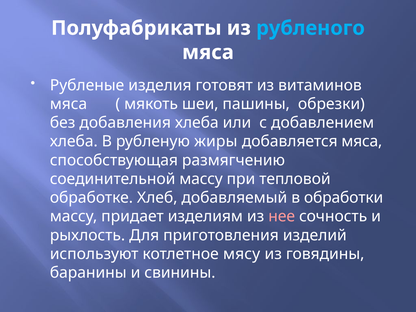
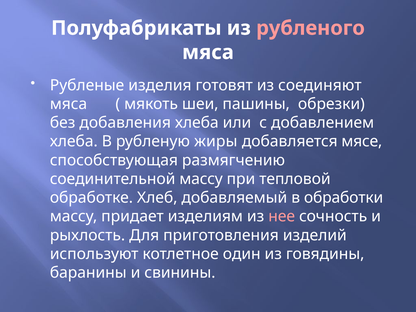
рубленого colour: light blue -> pink (310, 28)
витаминов: витаминов -> соединяют (320, 85)
добавляется мяса: мяса -> мясе (362, 142)
мясу: мясу -> один (242, 254)
